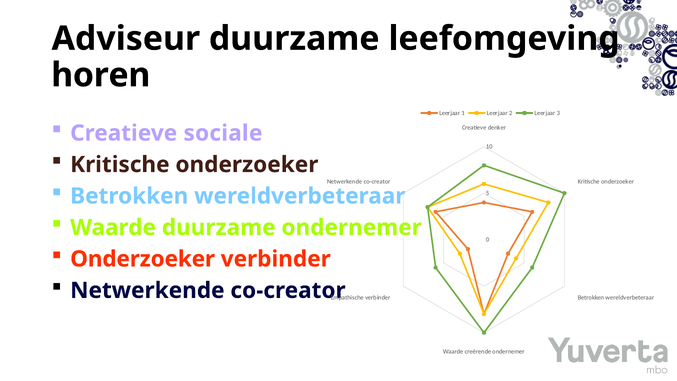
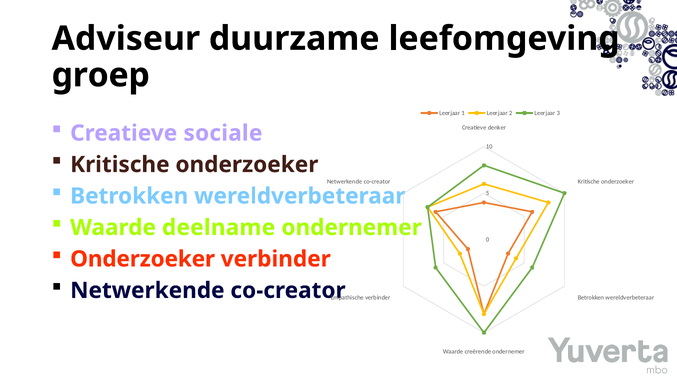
horen: horen -> groep (101, 75)
Waarde duurzame: duurzame -> deelname (219, 227)
